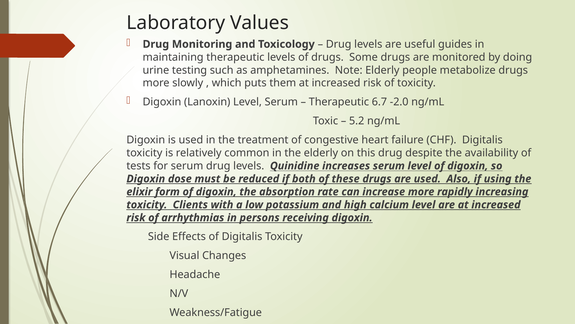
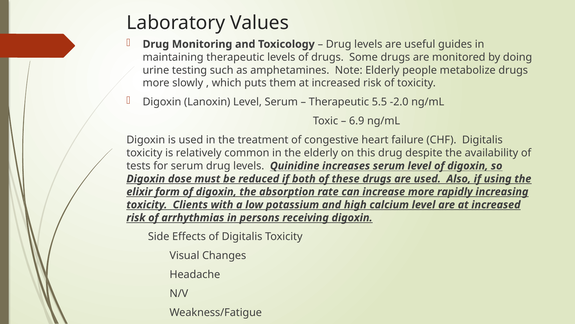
6.7: 6.7 -> 5.5 (379, 102)
5.2: 5.2 -> 6.9 (357, 121)
